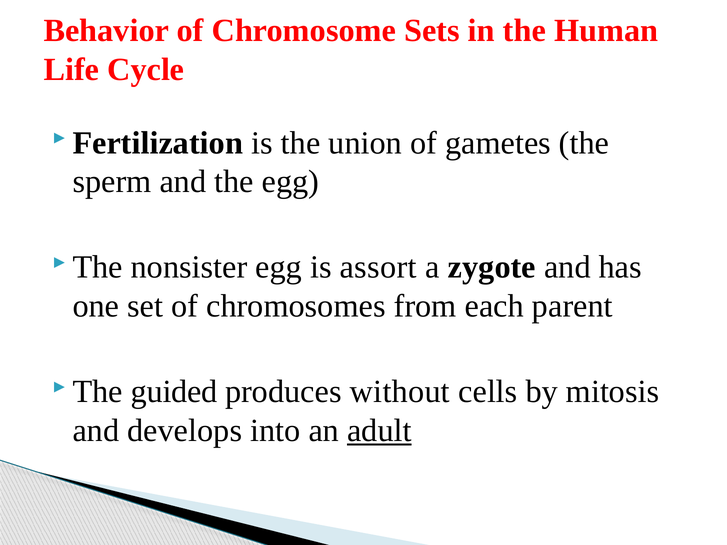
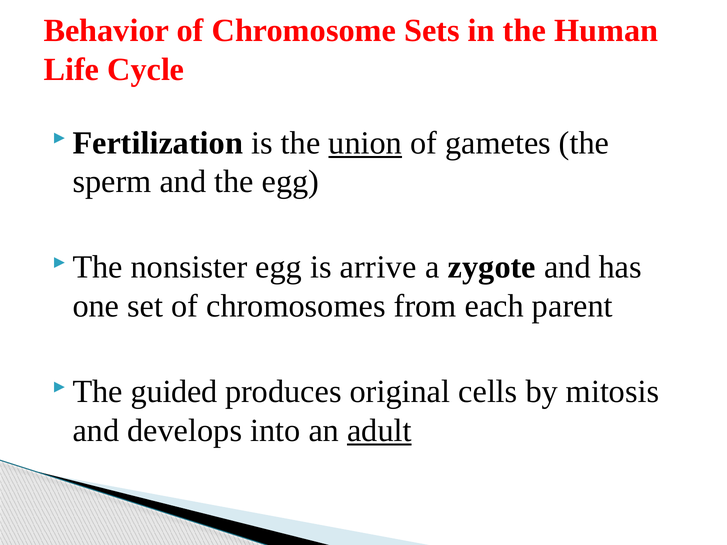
union underline: none -> present (365, 143)
assort: assort -> arrive (378, 267)
without: without -> original (400, 392)
